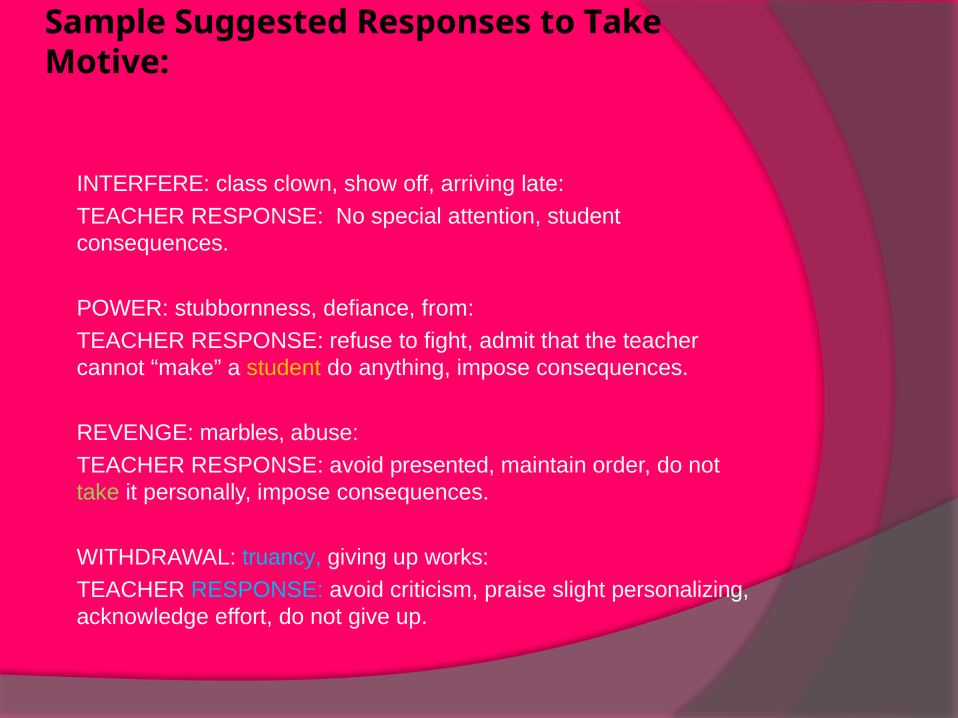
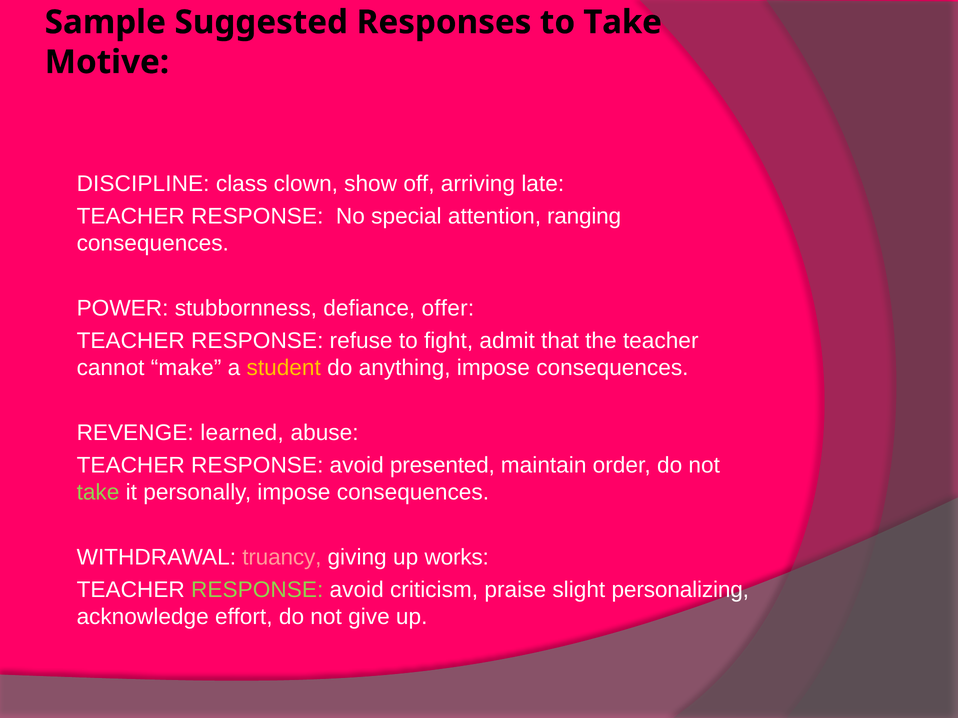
INTERFERE: INTERFERE -> DISCIPLINE (143, 184)
attention student: student -> ranging (584, 216)
from: from -> offer (448, 308)
marbles: marbles -> learned (242, 433)
truancy colour: light blue -> pink (282, 558)
RESPONSE colour: light blue -> light green (257, 590)
